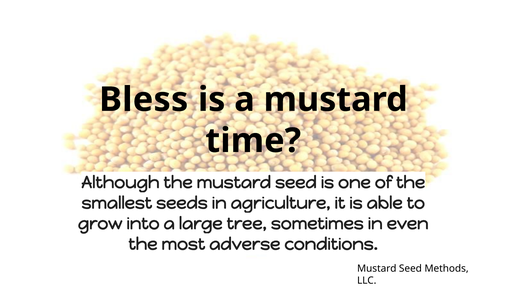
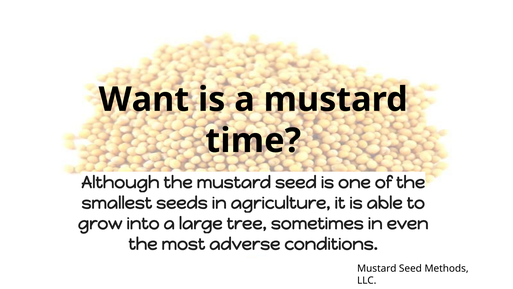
Bless: Bless -> Want (144, 99)
